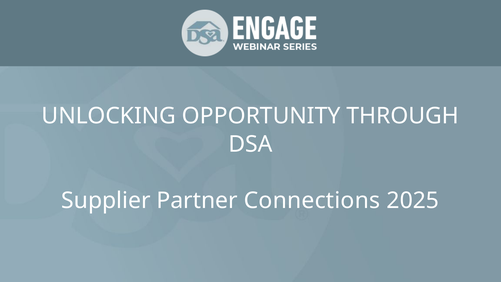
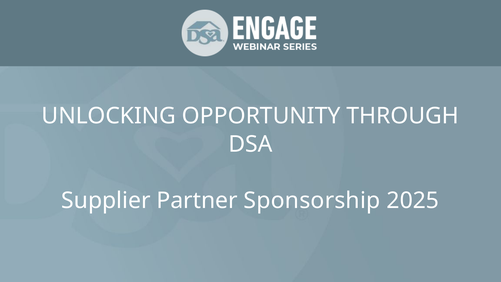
Connections: Connections -> Sponsorship (312, 200)
